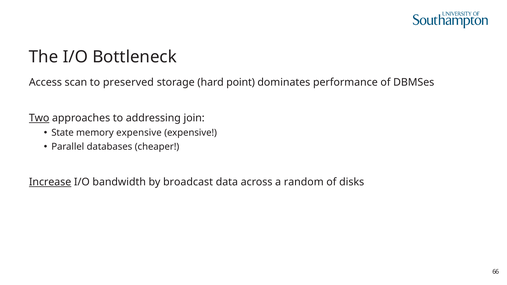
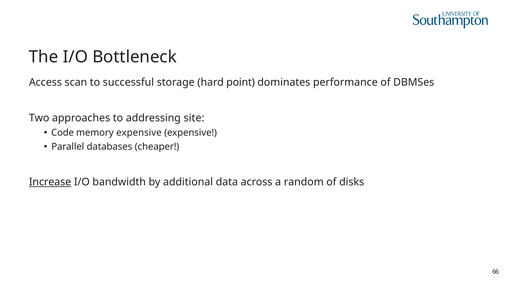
preserved: preserved -> successful (128, 82)
Two underline: present -> none (39, 118)
join: join -> site (194, 118)
State: State -> Code (63, 133)
broadcast: broadcast -> additional (188, 182)
